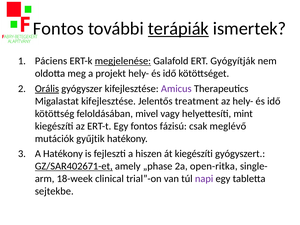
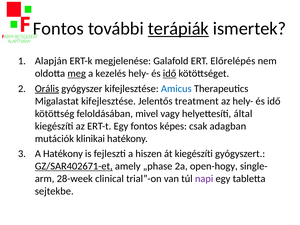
Páciens: Páciens -> Alapján (51, 61)
megjelenése underline: present -> none (123, 61)
Gyógyítják: Gyógyítják -> Előrelépés (233, 61)
meg underline: none -> present (77, 73)
projekt: projekt -> kezelés (111, 73)
idő underline: none -> present (170, 73)
Amicus colour: purple -> blue (176, 89)
mint: mint -> által (243, 114)
fázisú: fázisú -> képes (173, 126)
meglévő: meglévő -> adagban (228, 126)
gyűjtik: gyűjtik -> klinikai (91, 139)
open-ritka: open-ritka -> open-hogy (214, 166)
18-week: 18-week -> 28-week (75, 179)
